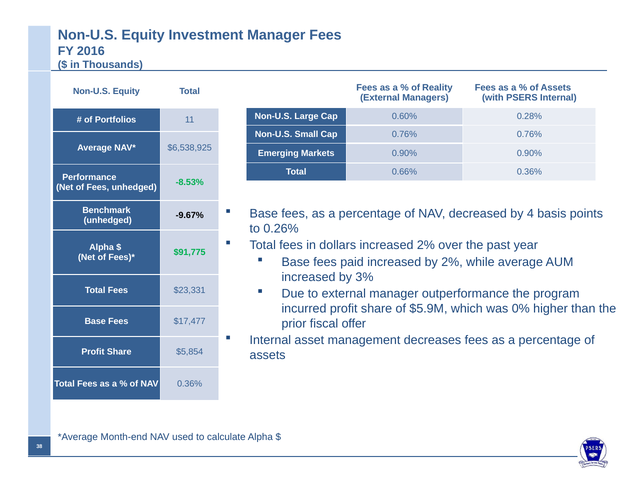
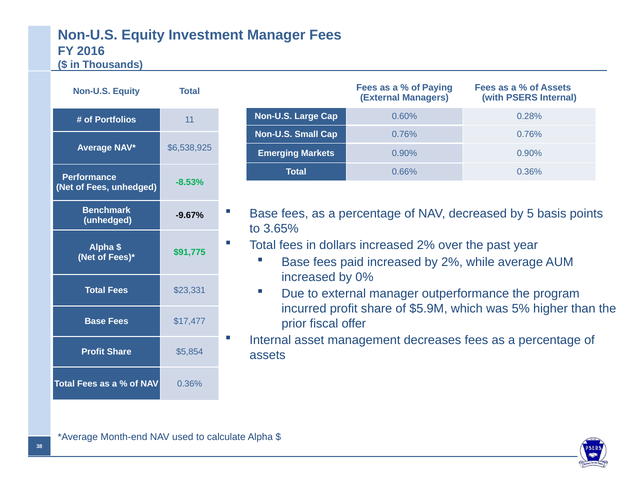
Reality: Reality -> Paying (437, 88)
4: 4 -> 5 (530, 214)
0.26%: 0.26% -> 3.65% (281, 229)
3%: 3% -> 0% (364, 277)
0%: 0% -> 5% (521, 309)
